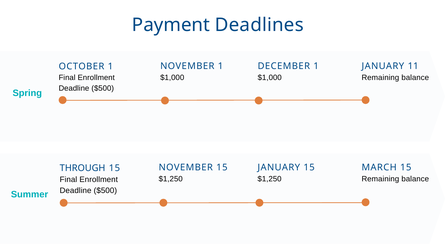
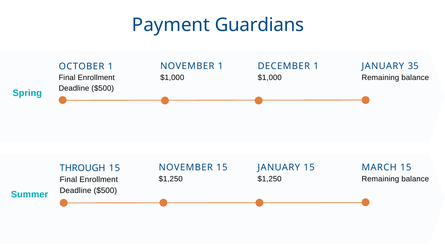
Deadlines: Deadlines -> Guardians (260, 25)
11: 11 -> 35 (413, 66)
